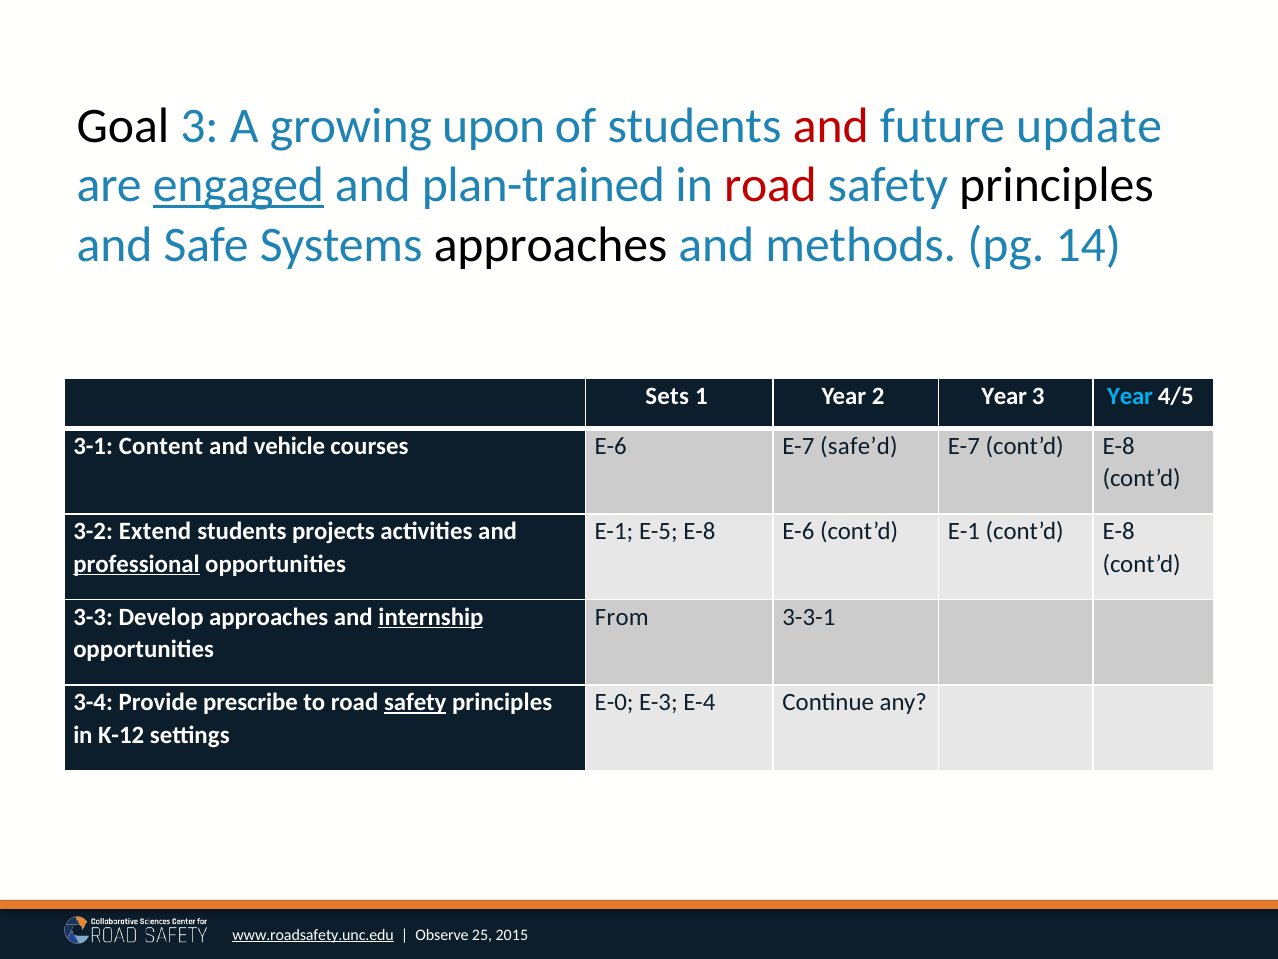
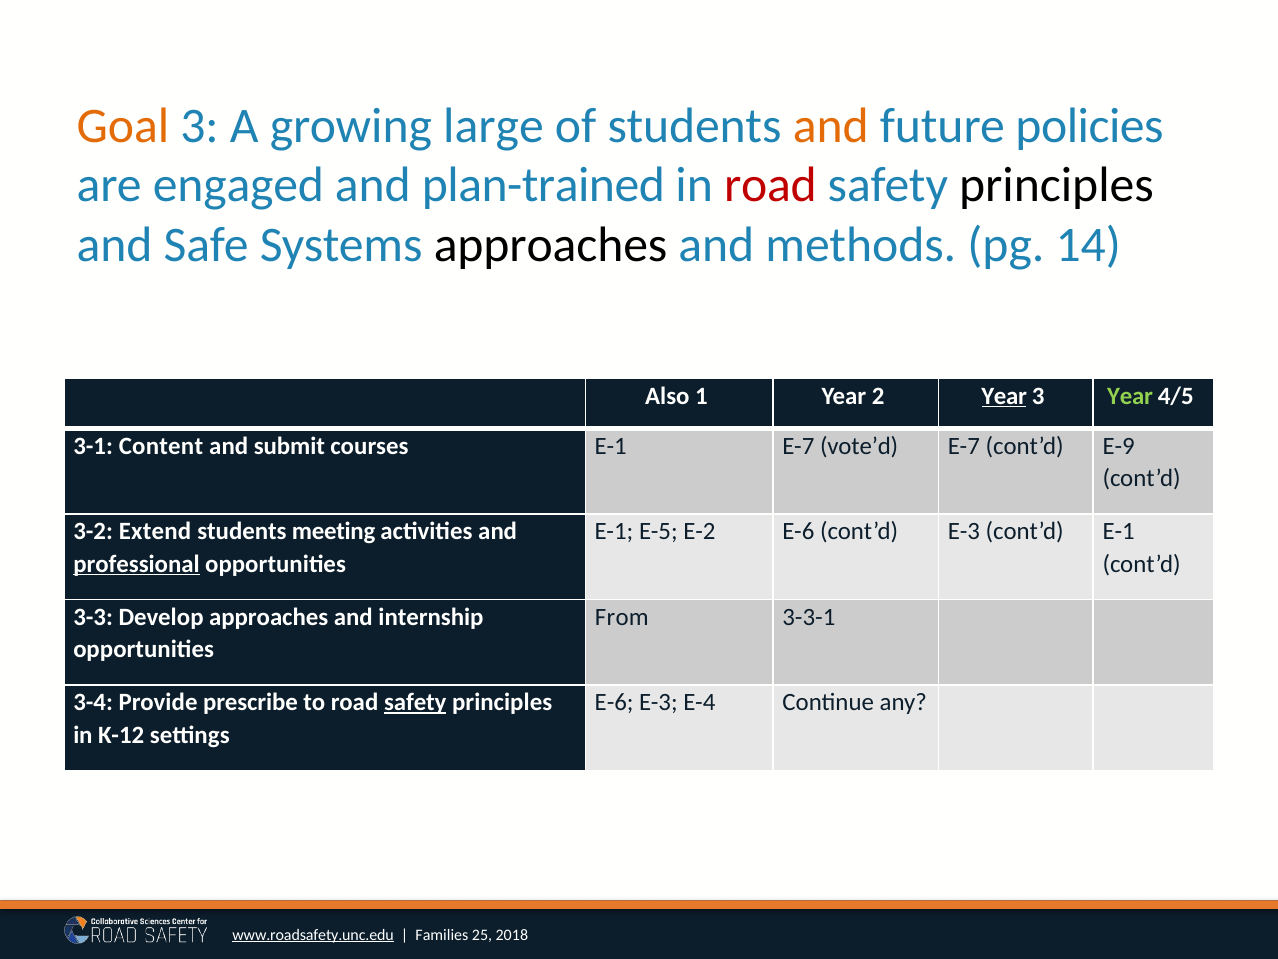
Goal colour: black -> orange (123, 126)
upon: upon -> large (493, 126)
and colour: red -> orange (831, 126)
update: update -> policies (1090, 126)
engaged underline: present -> none (238, 185)
Sets: Sets -> Also (667, 396)
Year underline: none -> present (1004, 396)
Year colour: light blue -> light green (1130, 396)
vehicle: vehicle -> submit (289, 446)
courses E-6: E-6 -> E-1 (611, 446)
safe’d: safe’d -> vote’d (859, 446)
E-7 cont’d E-8: E-8 -> E-9 (1119, 446)
projects: projects -> meeting (334, 531)
E-5 E-8: E-8 -> E-2 (699, 531)
cont’d E-1: E-1 -> E-3 (964, 531)
E-8: E-8 -> E-1 (1119, 531)
internship underline: present -> none (431, 617)
E-0: E-0 -> E-6 (614, 702)
Observe: Observe -> Families (442, 934)
2015: 2015 -> 2018 (512, 934)
